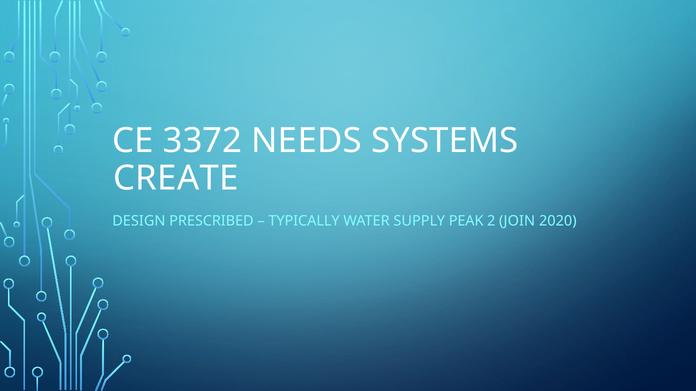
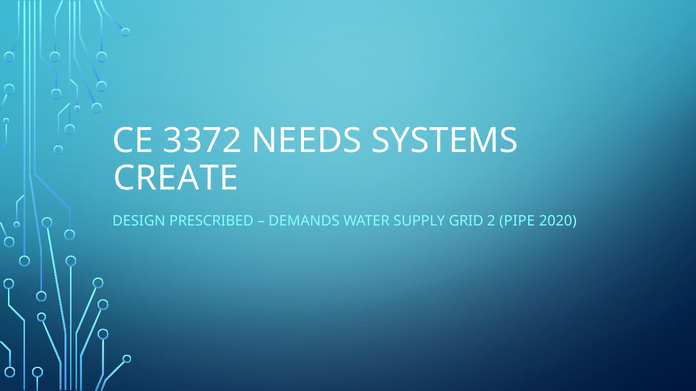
TYPICALLY: TYPICALLY -> DEMANDS (304, 221)
PEAK: PEAK -> GRID (466, 221)
JOIN: JOIN -> PIPE (517, 221)
